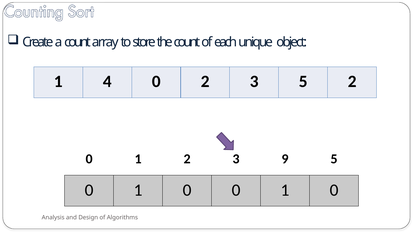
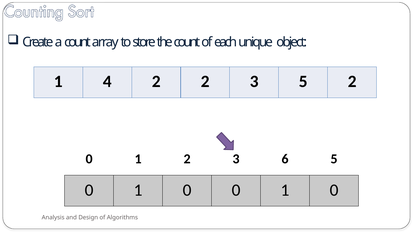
4 0: 0 -> 2 (156, 82)
9: 9 -> 6 (285, 159)
